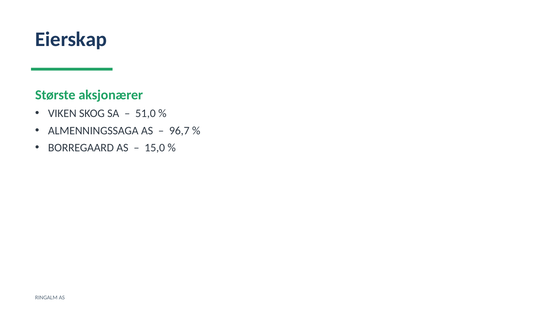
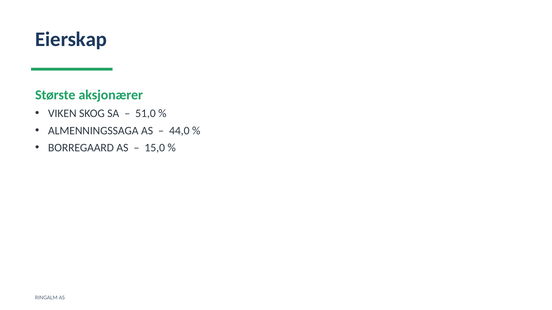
96,7: 96,7 -> 44,0 (179, 131)
